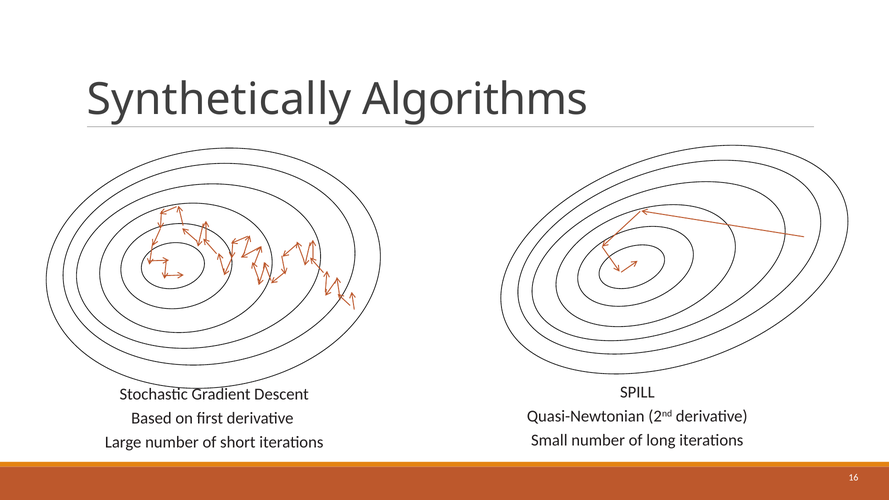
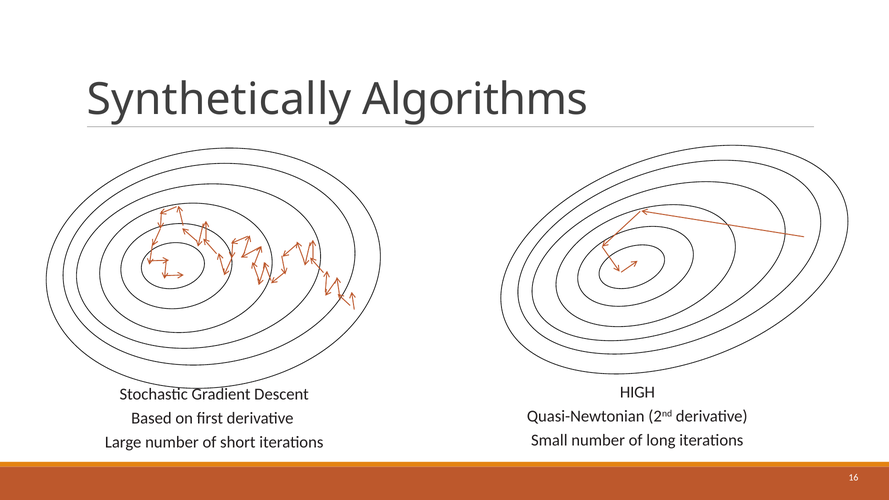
SPILL: SPILL -> HIGH (637, 392)
